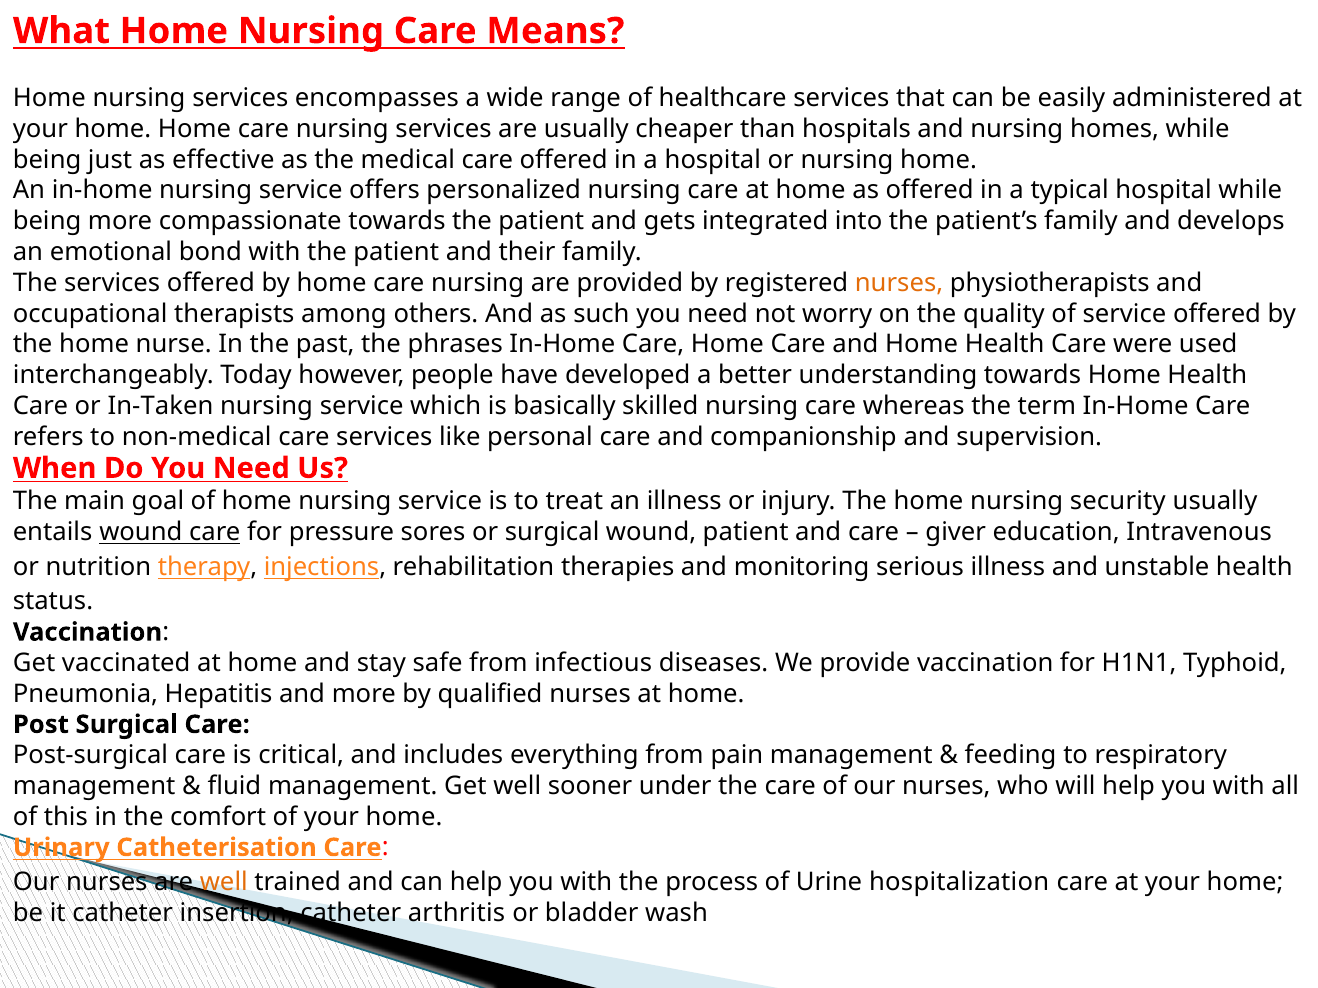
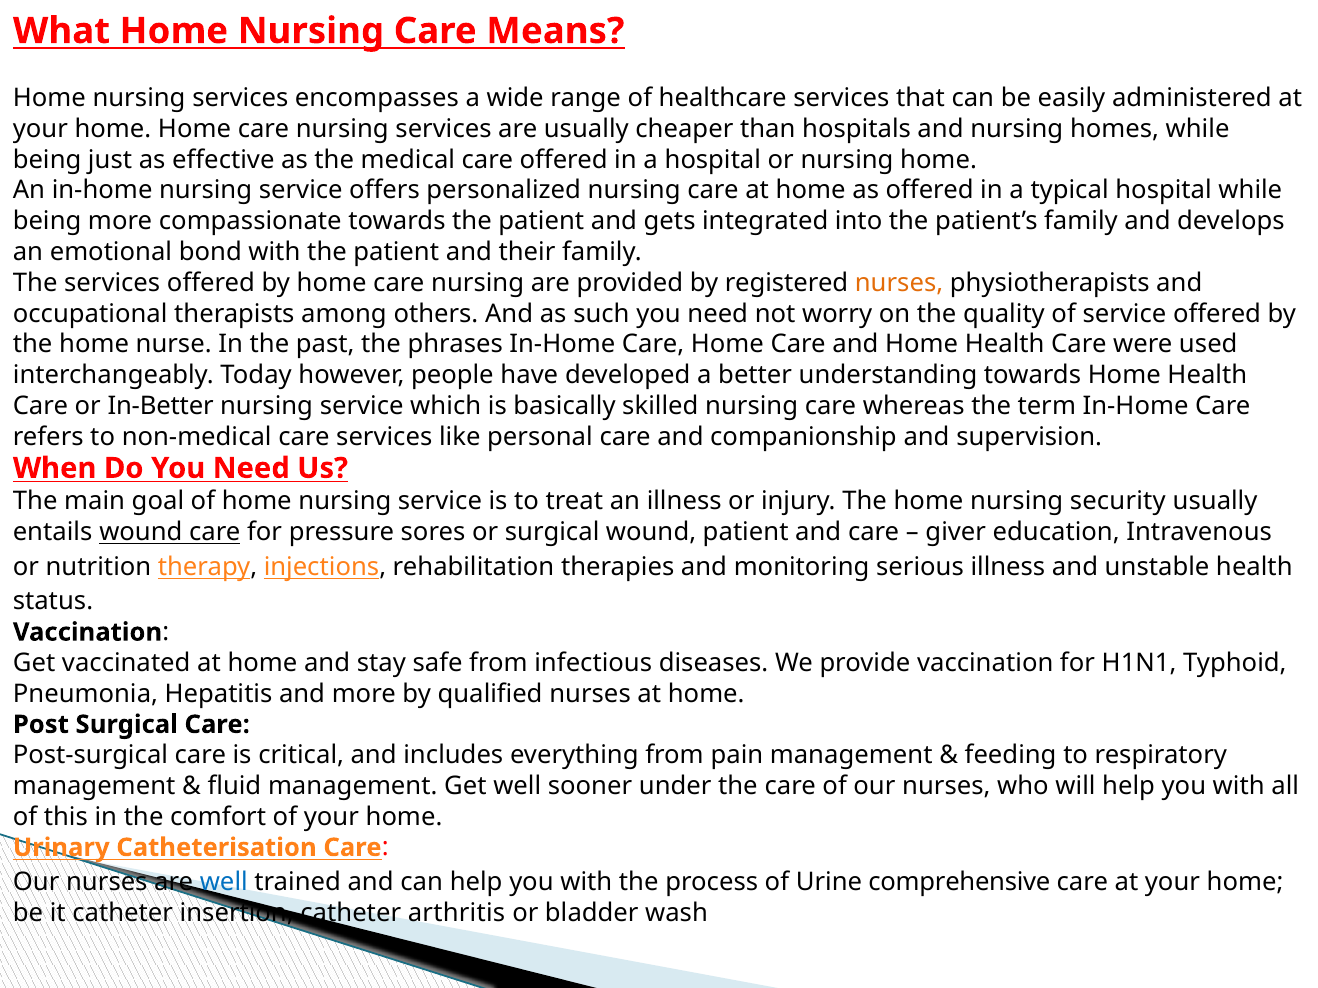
In-Taken: In-Taken -> In-Better (161, 406)
well colour: orange -> blue (224, 883)
hospitalization: hospitalization -> comprehensive (959, 883)
